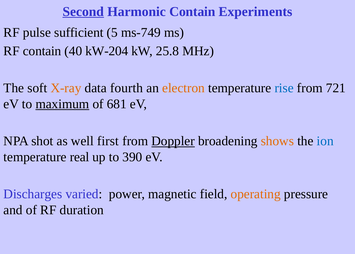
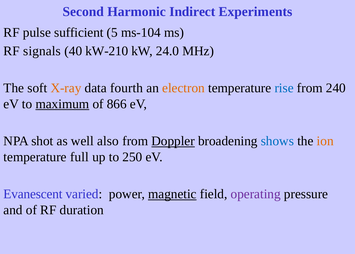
Second underline: present -> none (83, 12)
Harmonic Contain: Contain -> Indirect (192, 12)
ms-749: ms-749 -> ms-104 (141, 32)
RF contain: contain -> signals (42, 51)
kW-204: kW-204 -> kW-210 (107, 51)
25.8: 25.8 -> 24.0 (167, 51)
721: 721 -> 240 (336, 88)
681: 681 -> 866 (117, 104)
first: first -> also (108, 141)
shows colour: orange -> blue (277, 141)
ion colour: blue -> orange (325, 141)
real: real -> full (79, 157)
390: 390 -> 250 (132, 157)
Discharges: Discharges -> Evanescent (33, 194)
magnetic underline: none -> present (172, 194)
operating colour: orange -> purple (256, 194)
